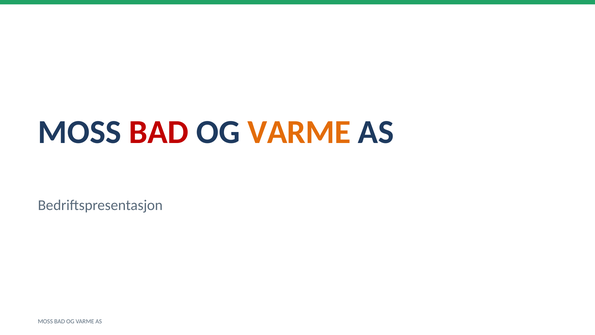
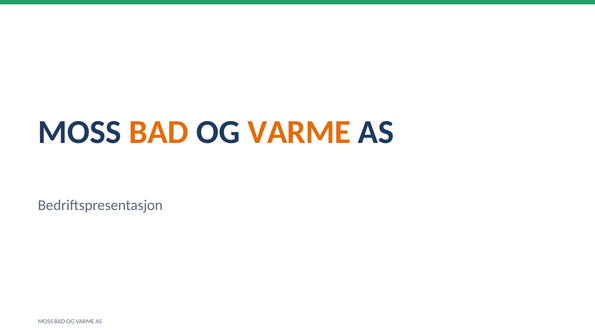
BAD colour: red -> orange (159, 132)
